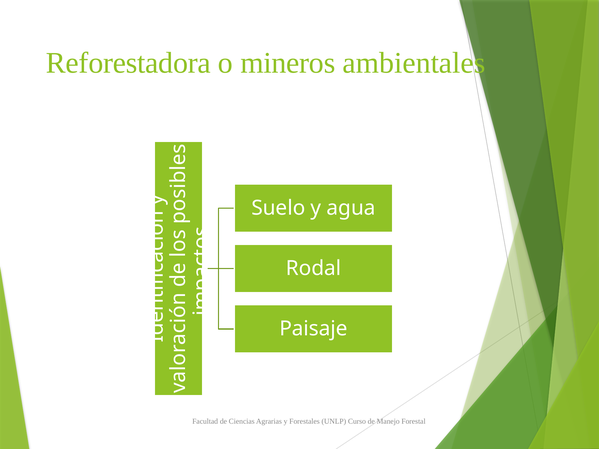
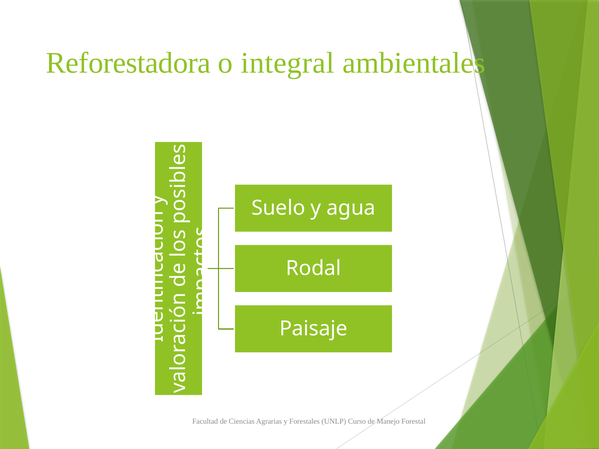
mineros: mineros -> integral (288, 63)
